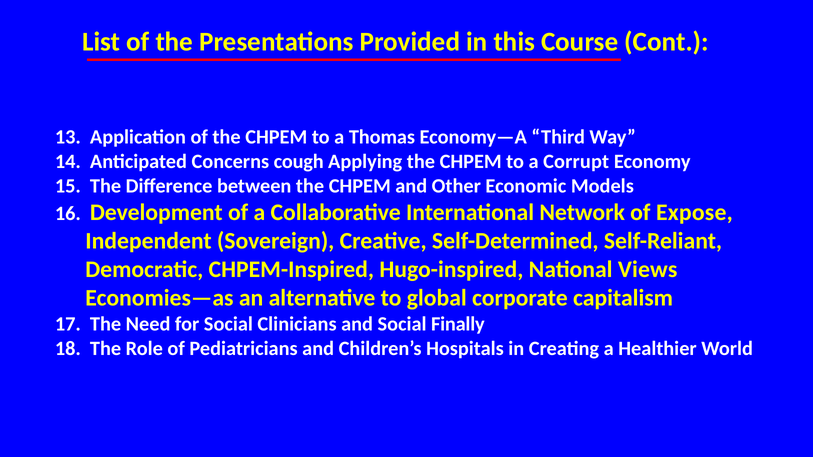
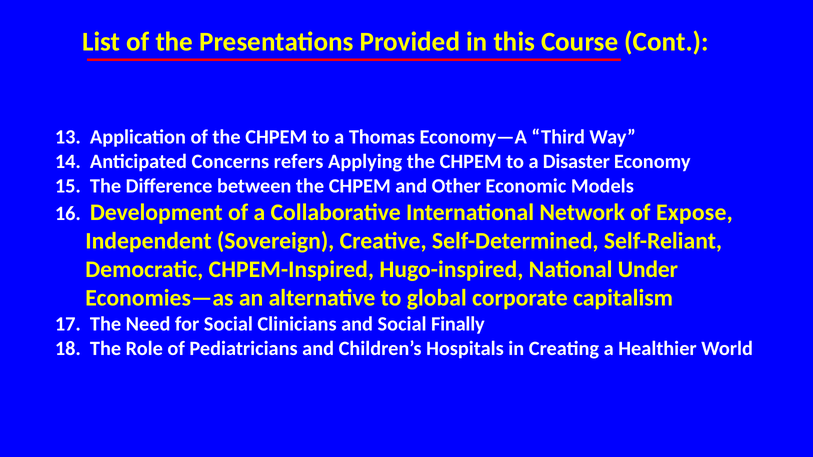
cough: cough -> refers (299, 162)
Corrupt: Corrupt -> Disaster (576, 162)
Views: Views -> Under (648, 270)
